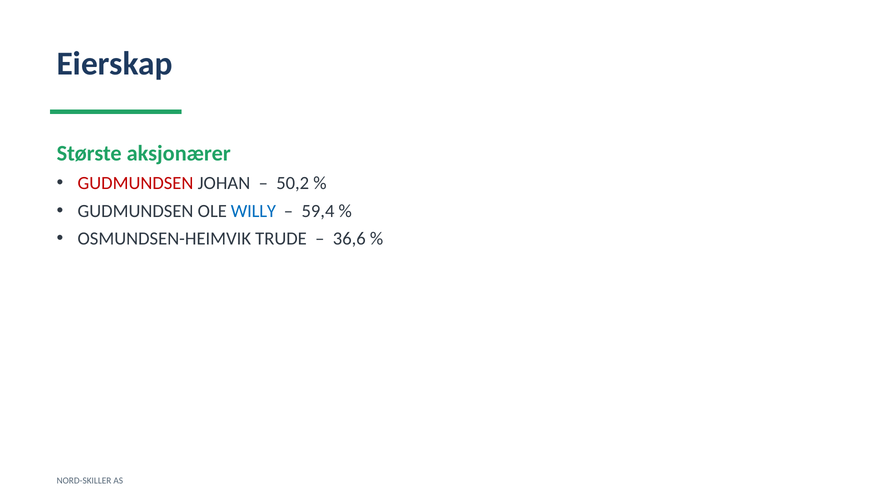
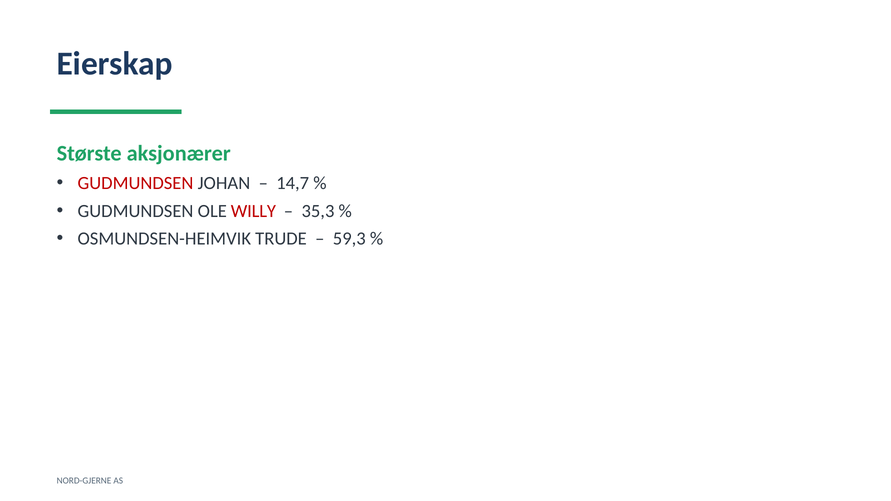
50,2: 50,2 -> 14,7 (293, 183)
WILLY colour: blue -> red (253, 211)
59,4: 59,4 -> 35,3 (318, 211)
36,6: 36,6 -> 59,3 (349, 239)
NORD-SKILLER: NORD-SKILLER -> NORD-GJERNE (84, 481)
